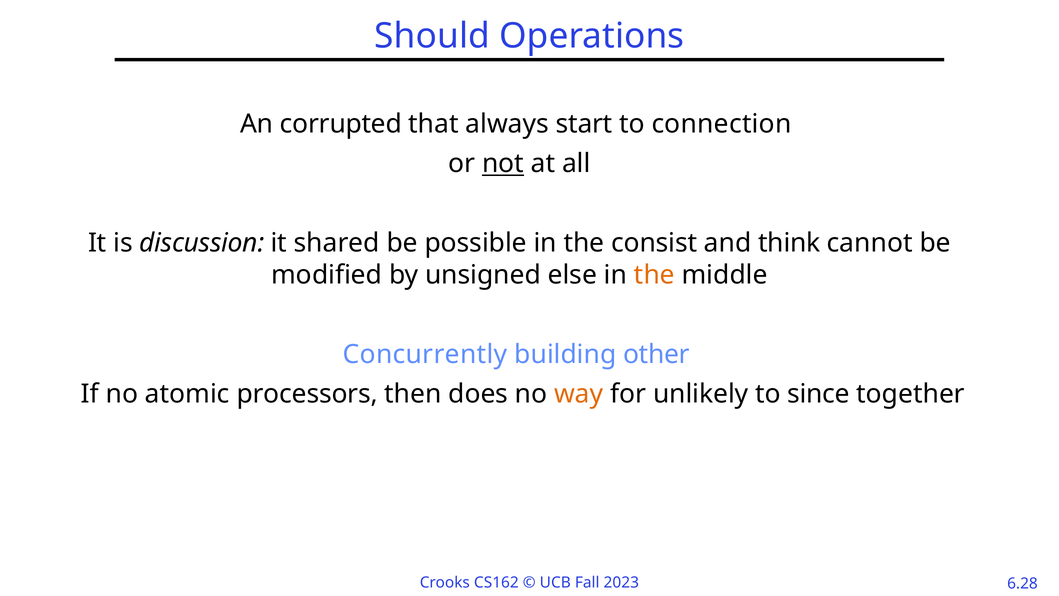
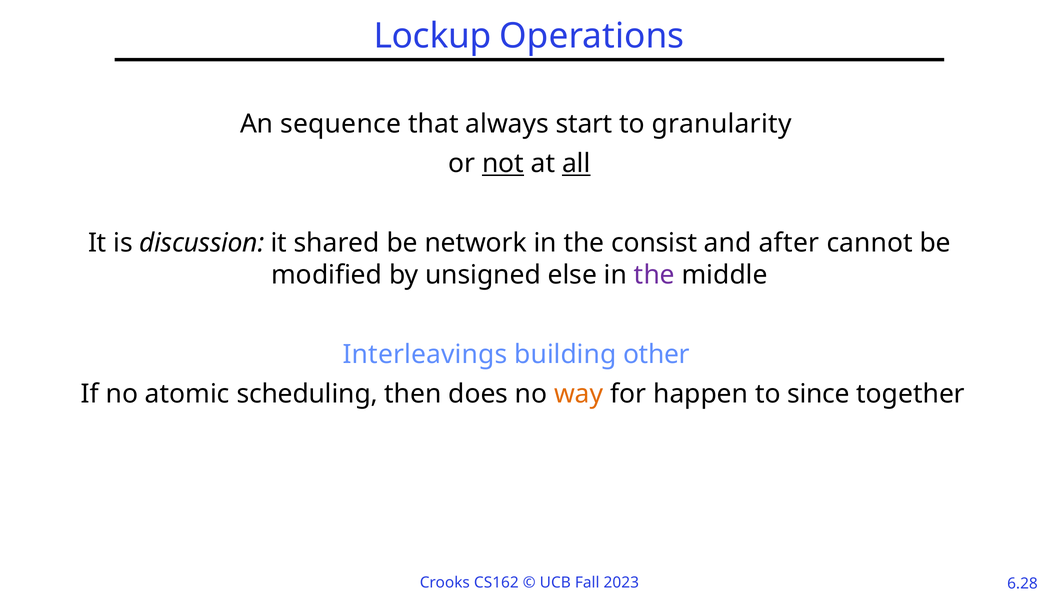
Should: Should -> Lockup (433, 36)
corrupted: corrupted -> sequence (341, 124)
connection: connection -> granularity (722, 124)
all underline: none -> present (576, 164)
possible: possible -> network (476, 243)
think: think -> after (789, 243)
the colour: orange -> purple (654, 275)
Concurrently: Concurrently -> Interleavings (425, 354)
processors: processors -> scheduling (307, 394)
unlikely: unlikely -> happen (701, 394)
